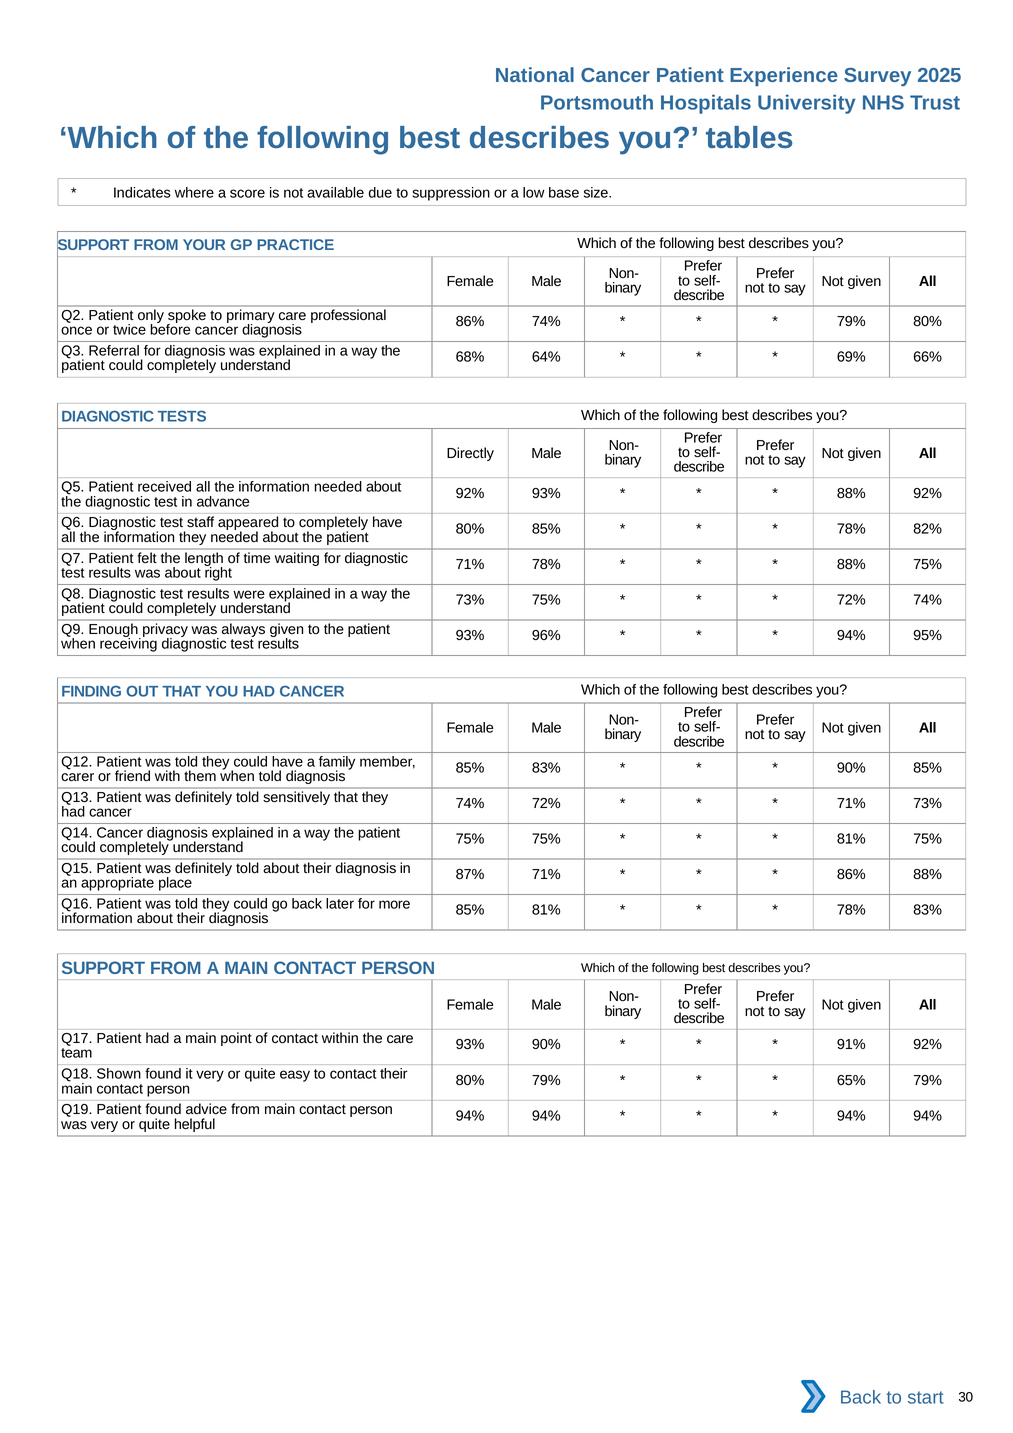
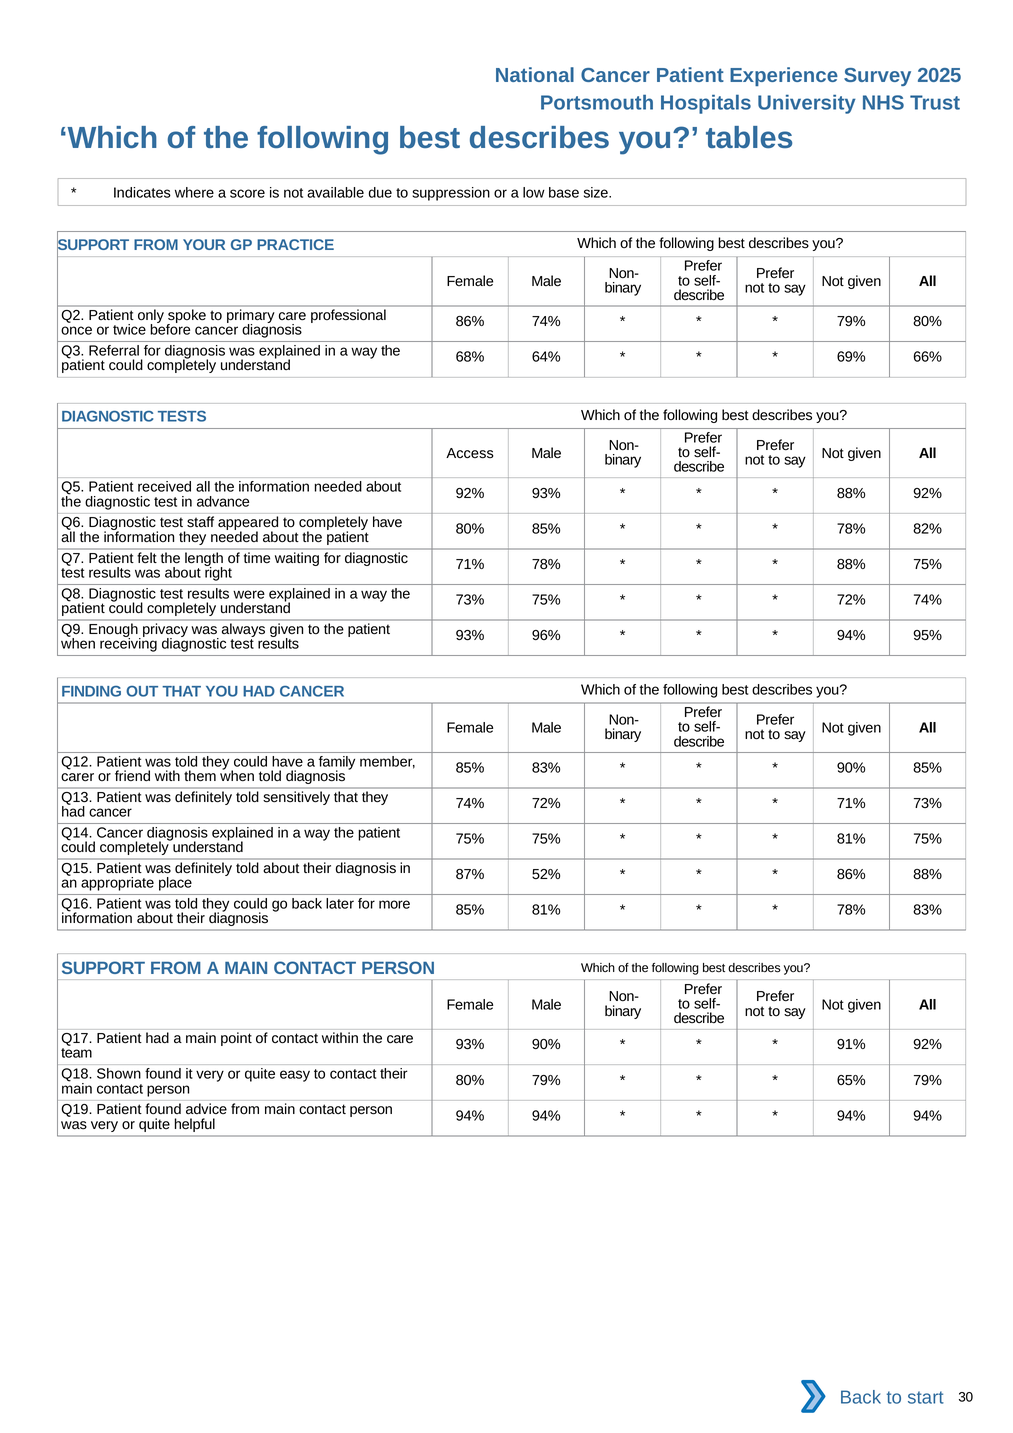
Directly: Directly -> Access (470, 454)
87% 71%: 71% -> 52% (546, 875)
